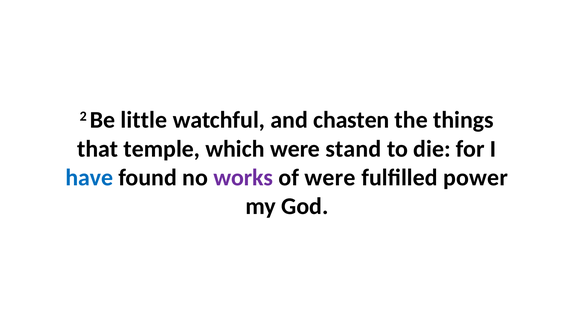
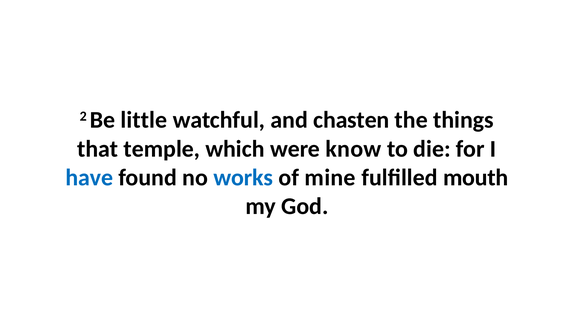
stand: stand -> know (353, 149)
works colour: purple -> blue (243, 177)
of were: were -> mine (330, 177)
power: power -> mouth (476, 177)
